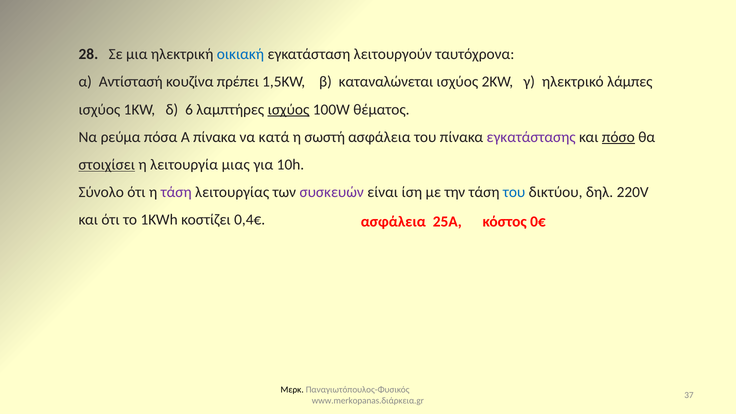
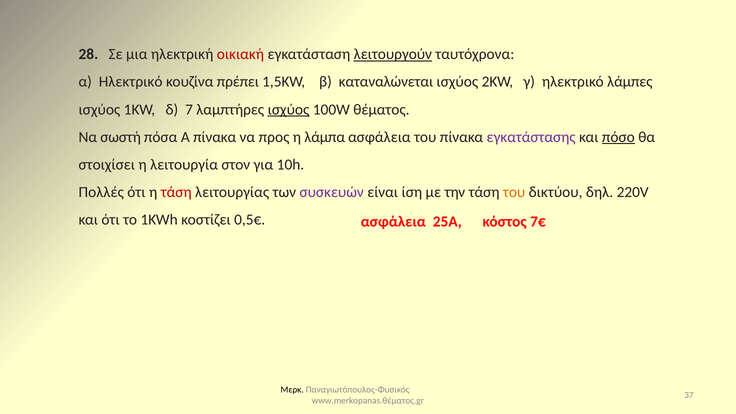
οικιακή colour: blue -> red (240, 54)
λειτουργούν underline: none -> present (393, 54)
α Αντίστασή: Αντίστασή -> Ηλεκτρικό (131, 82)
6: 6 -> 7 (189, 109)
ρεύμα: ρεύμα -> σωστή (121, 137)
κατά: κατά -> προς (274, 137)
σωστή: σωστή -> λάμπα (325, 137)
στοιχίσει underline: present -> none (107, 165)
μιας: μιας -> στον (236, 165)
Σύνολο: Σύνολο -> Πολλές (101, 192)
τάση colour: purple -> red (176, 192)
του colour: blue -> orange (514, 192)
0,4€: 0,4€ -> 0,5€ (250, 220)
0€: 0€ -> 7€ (538, 222)
www.merkopanas.διάρκεια.gr: www.merkopanas.διάρκεια.gr -> www.merkopanas.θέματος.gr (368, 401)
